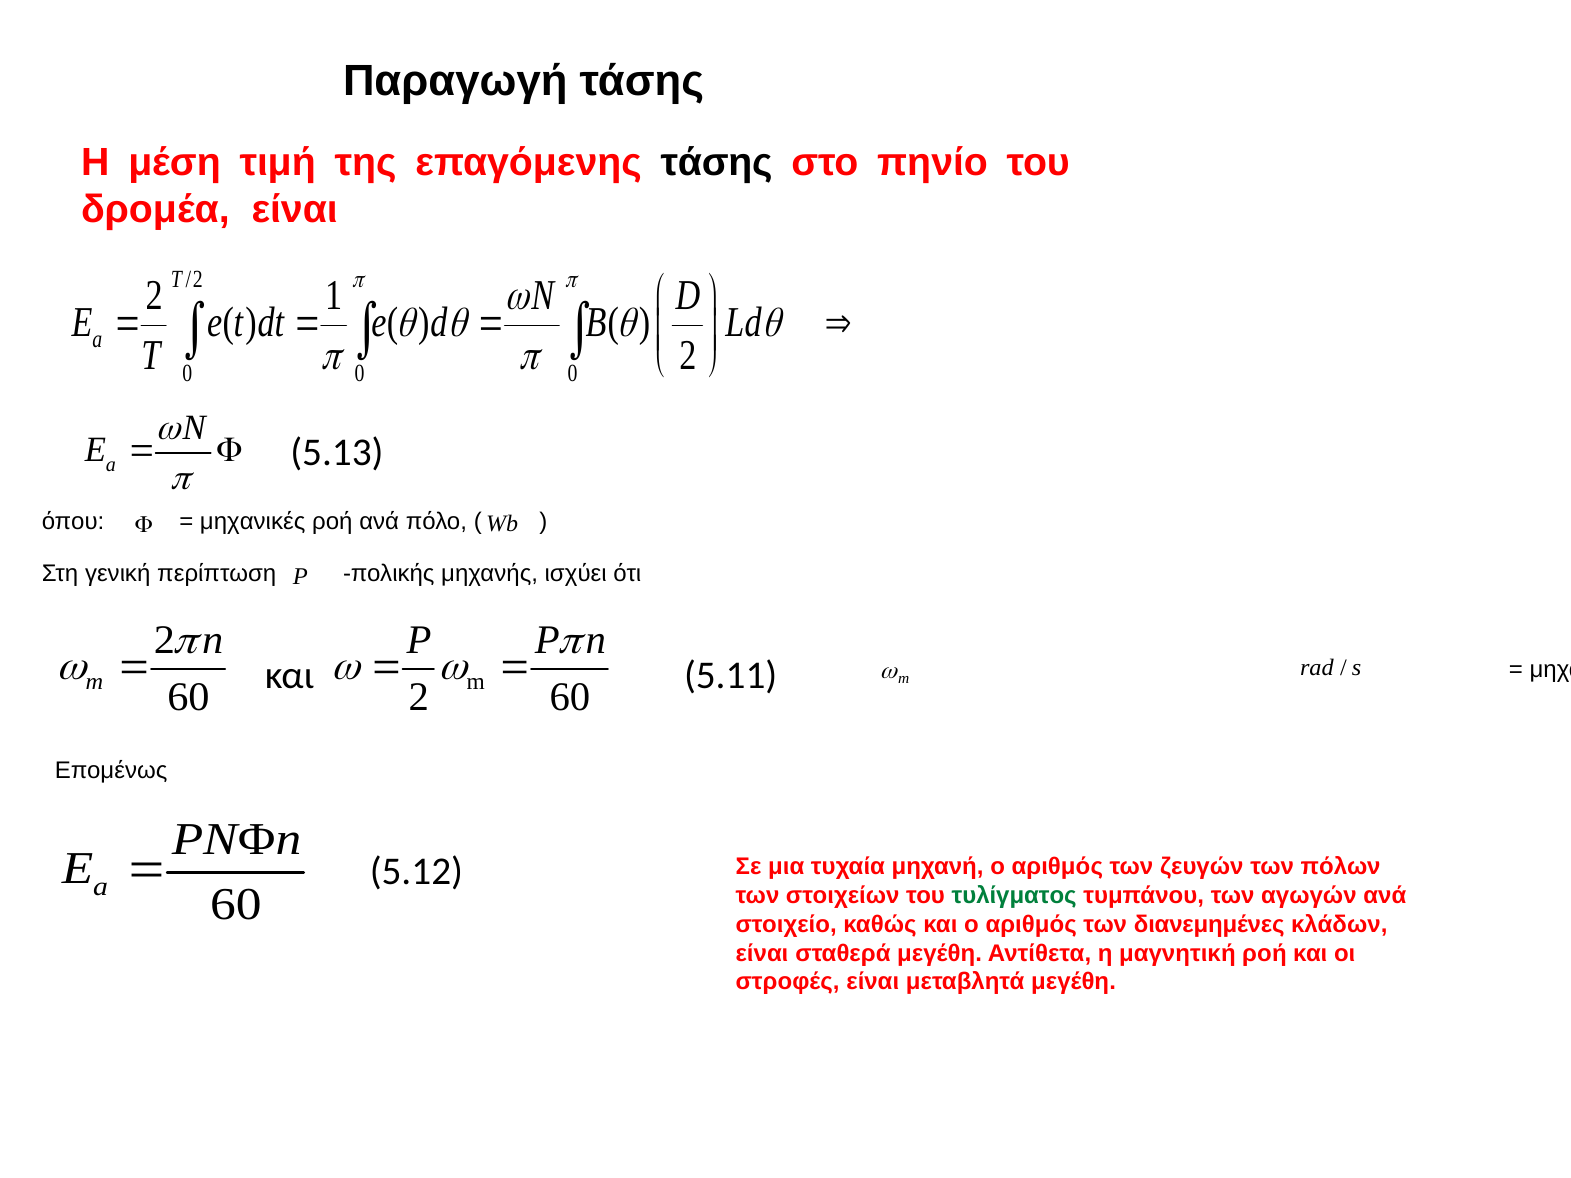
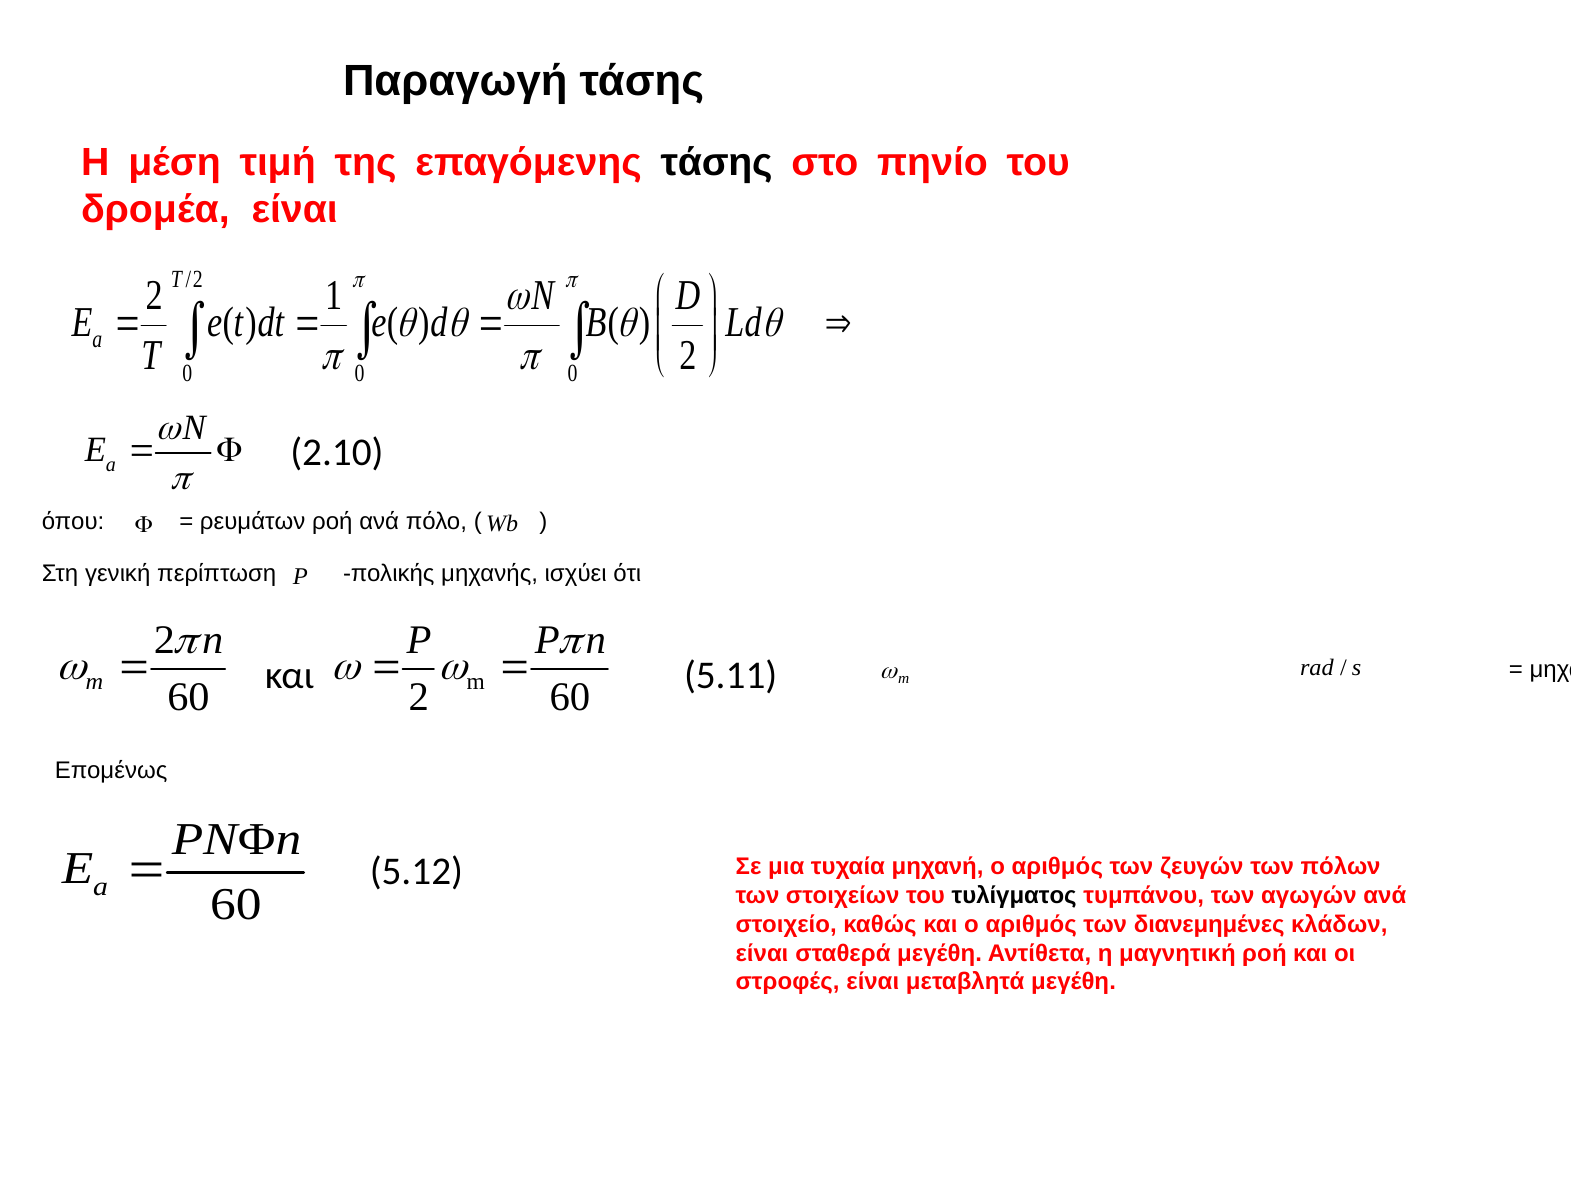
5.13: 5.13 -> 2.10 (337, 453)
μηχανικές: μηχανικές -> ρευμάτων (253, 522)
τυλίγματος colour: green -> black (1014, 896)
